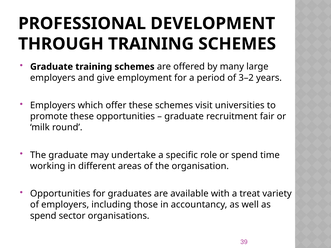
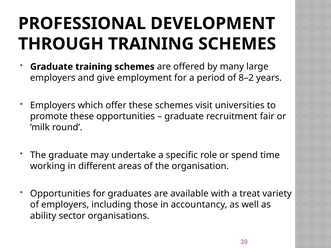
3–2: 3–2 -> 8–2 (246, 78)
spend: spend -> ability (43, 216)
